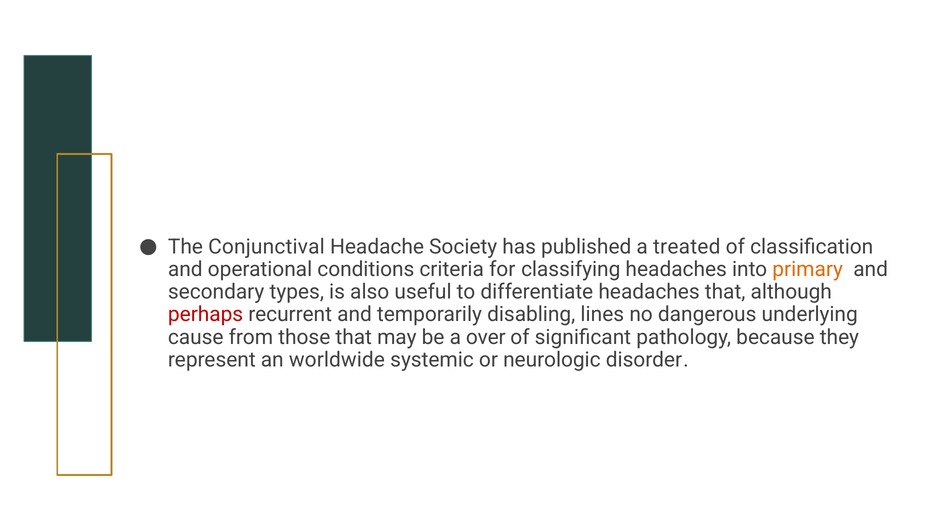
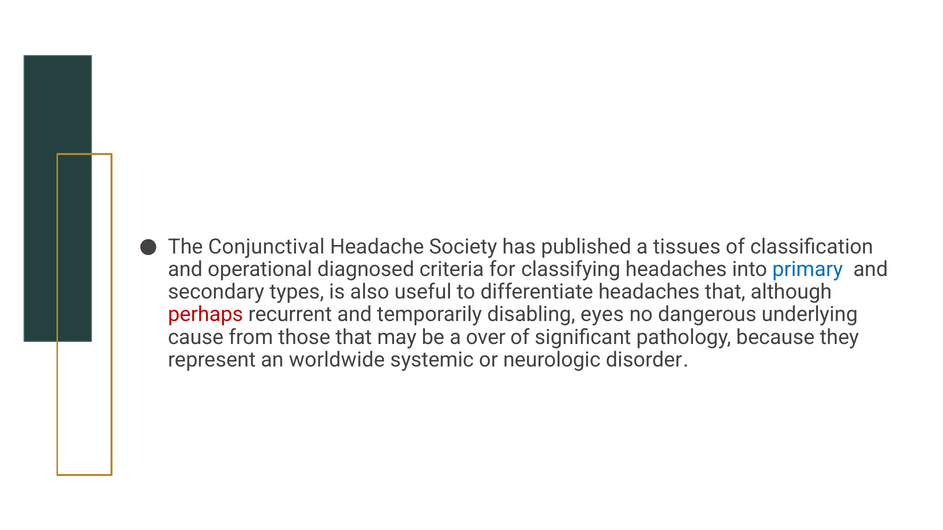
treated: treated -> tissues (687, 247)
conditions: conditions -> diagnosed (366, 270)
primary colour: orange -> blue (808, 270)
lines: lines -> eyes (602, 315)
